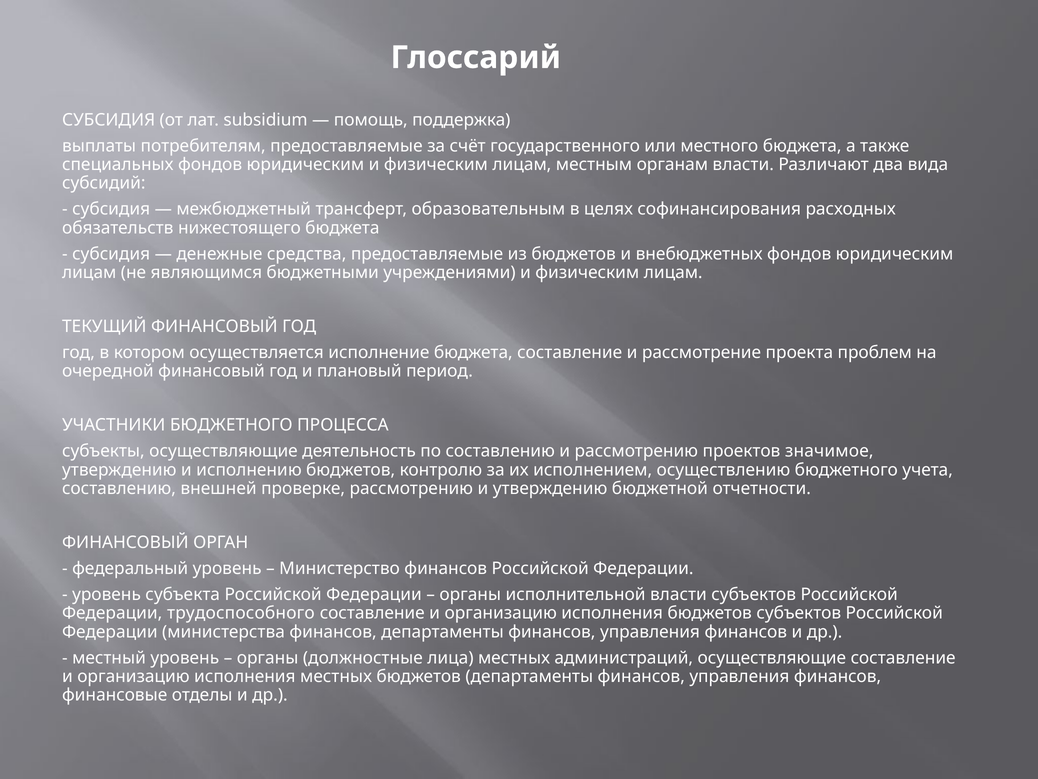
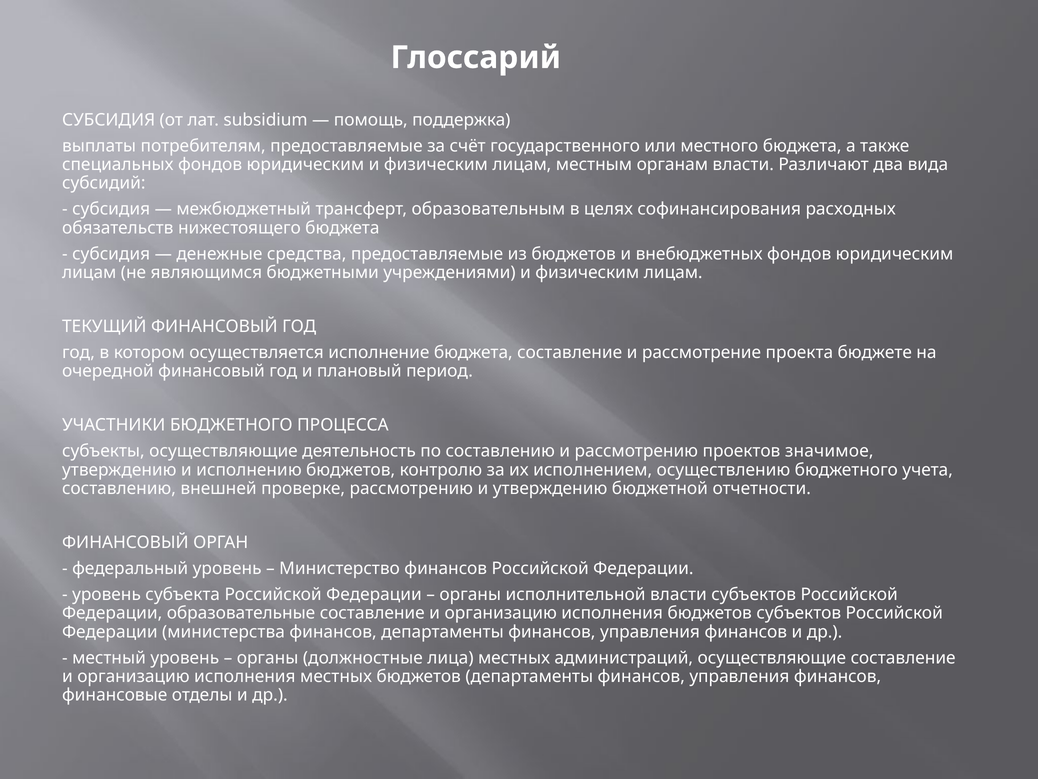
проблем: проблем -> бюджете (875, 352)
трудоспособного: трудоспособного -> образовательные (241, 613)
